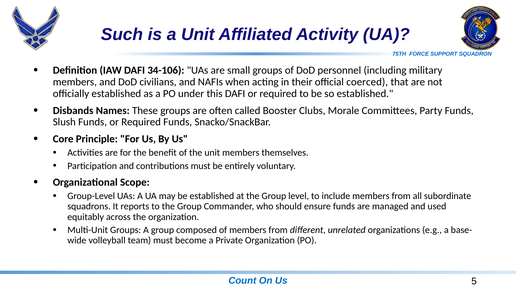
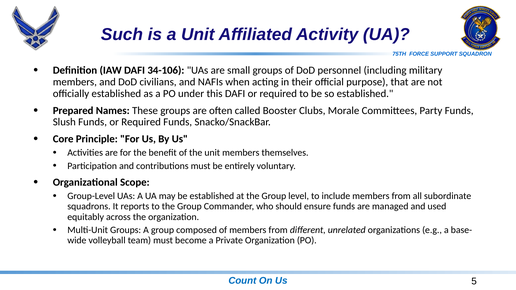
coerced: coerced -> purpose (367, 82)
Disbands: Disbands -> Prepared (73, 111)
